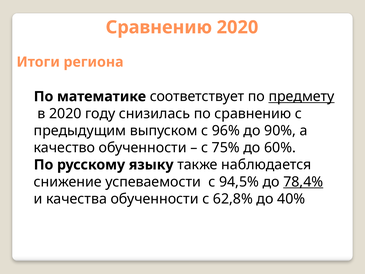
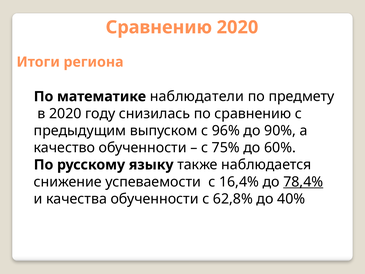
соответствует: соответствует -> наблюдатели (197, 96)
предмету underline: present -> none (301, 96)
94,5%: 94,5% -> 16,4% (239, 182)
